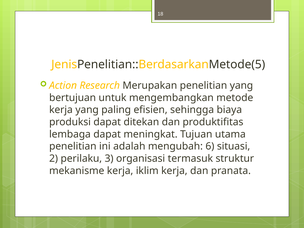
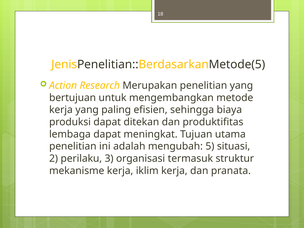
6: 6 -> 5 (210, 146)
